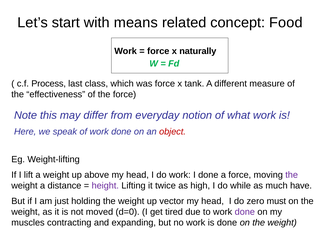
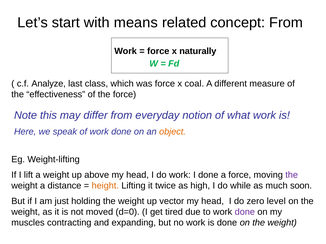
concept Food: Food -> From (286, 23)
Process: Process -> Analyze (49, 84)
tank: tank -> coal (194, 84)
object colour: red -> orange (173, 132)
height colour: purple -> orange (105, 186)
have: have -> soon (301, 186)
must: must -> level (276, 201)
